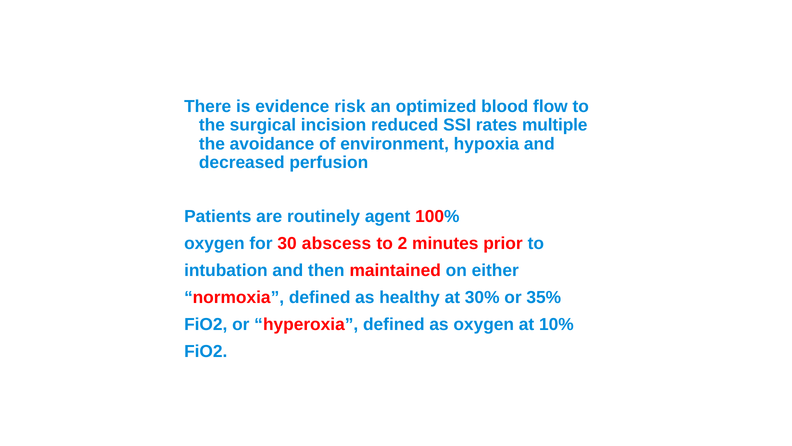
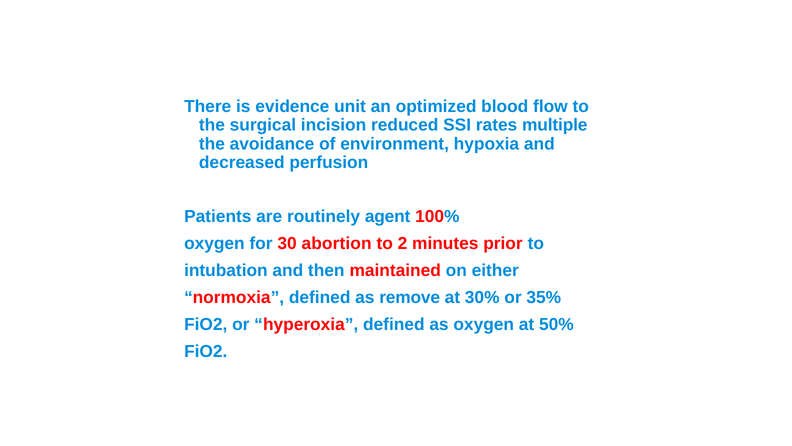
risk: risk -> unit (350, 106)
abscess: abscess -> abortion (337, 243)
healthy: healthy -> remove (410, 297)
10%: 10% -> 50% (556, 324)
